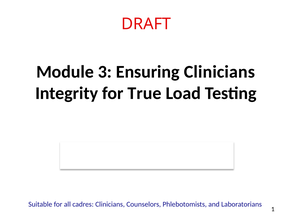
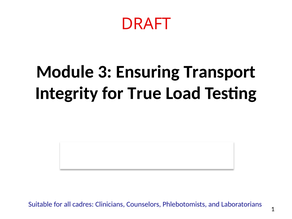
Ensuring Clinicians: Clinicians -> Transport (220, 72)
